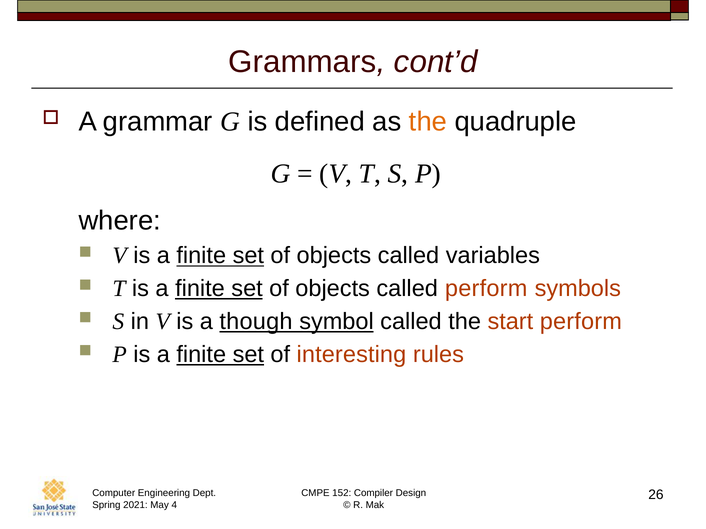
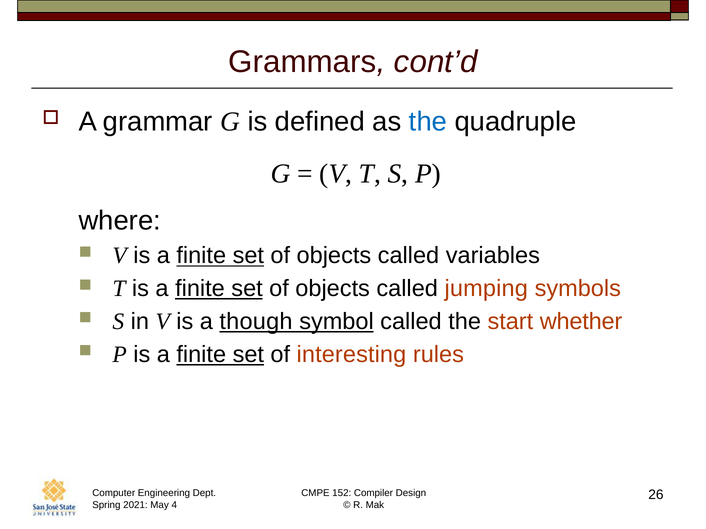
the colour: orange -> blue (428, 122)
called perform: perform -> jumping (486, 289)
start perform: perform -> whether (581, 322)
